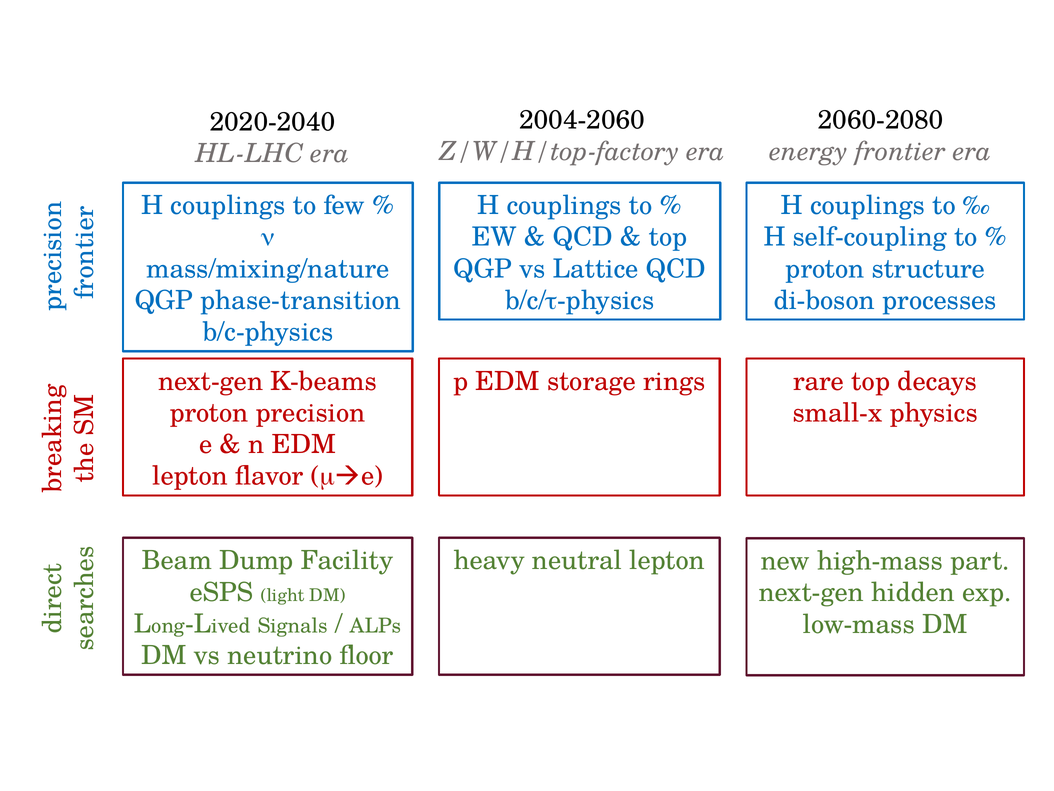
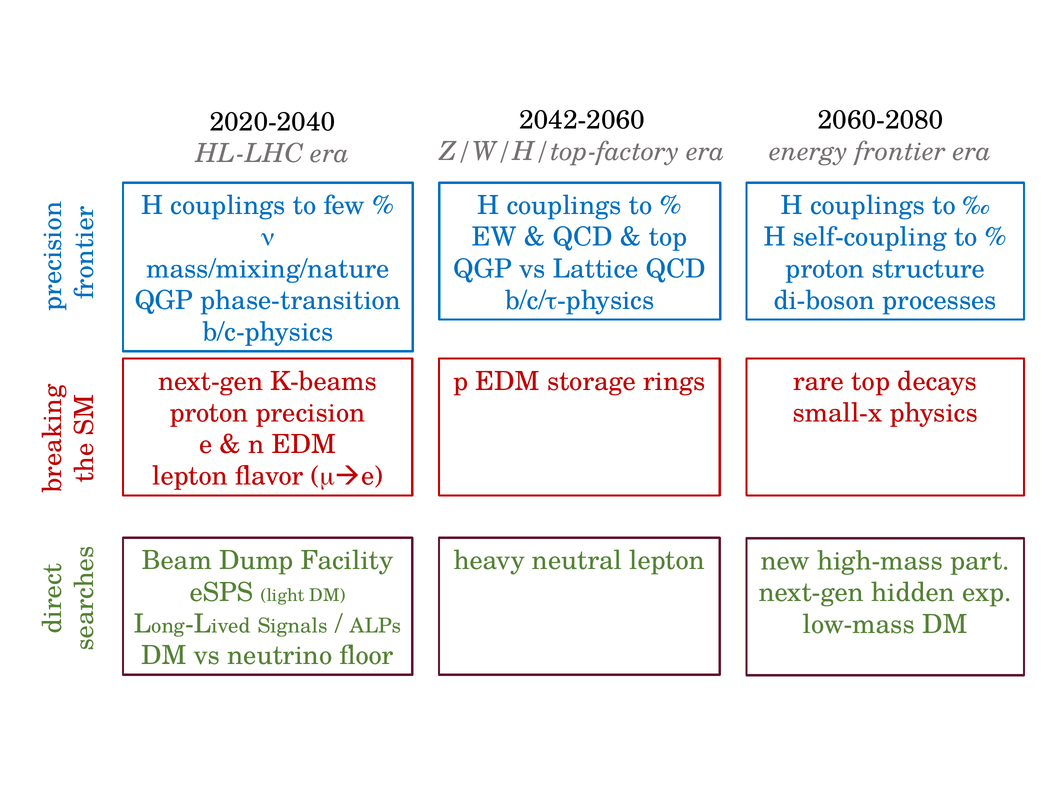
2004-2060: 2004-2060 -> 2042-2060 (582, 120)
